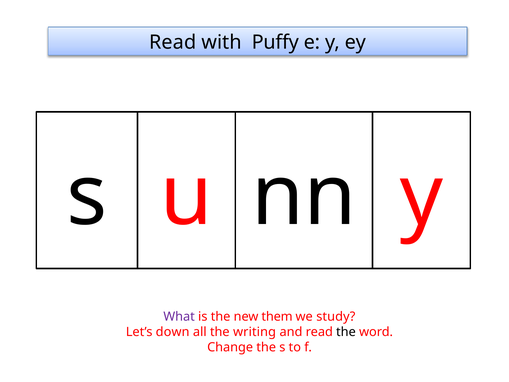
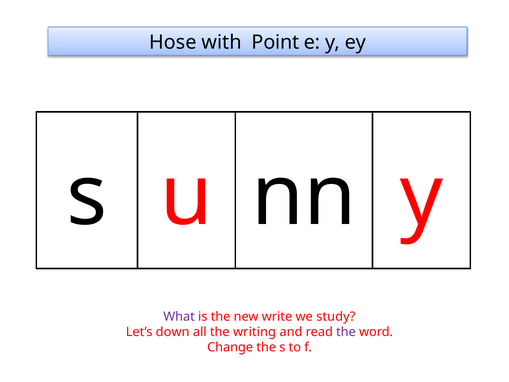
Read: Read -> Hose (173, 42)
Puffy: Puffy -> Point (275, 42)
them: them -> write (277, 317)
the colour: black -> purple (346, 332)
